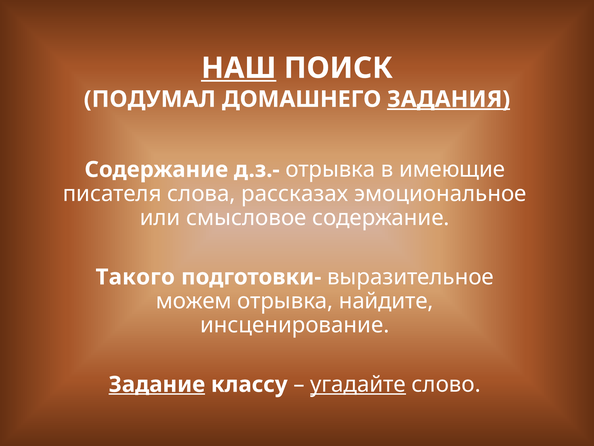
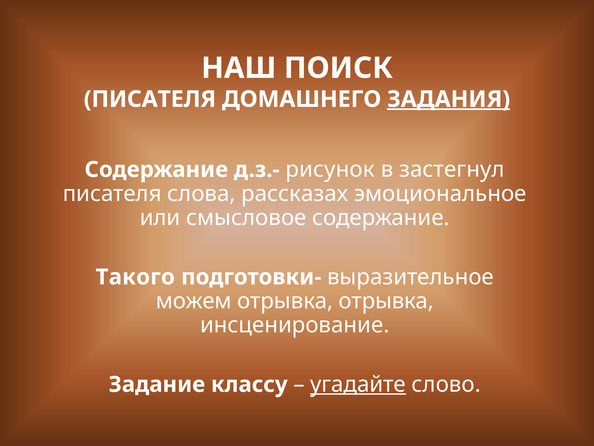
НАШ underline: present -> none (239, 68)
ПОДУМАЛ: ПОДУМАЛ -> ПИСАТЕЛЯ (150, 99)
д.з.- отрывка: отрывка -> рисунок (330, 169)
имеющие: имеющие -> застегнул (452, 169)
отрывка найдите: найдите -> отрывка (386, 301)
Задание underline: present -> none (157, 384)
